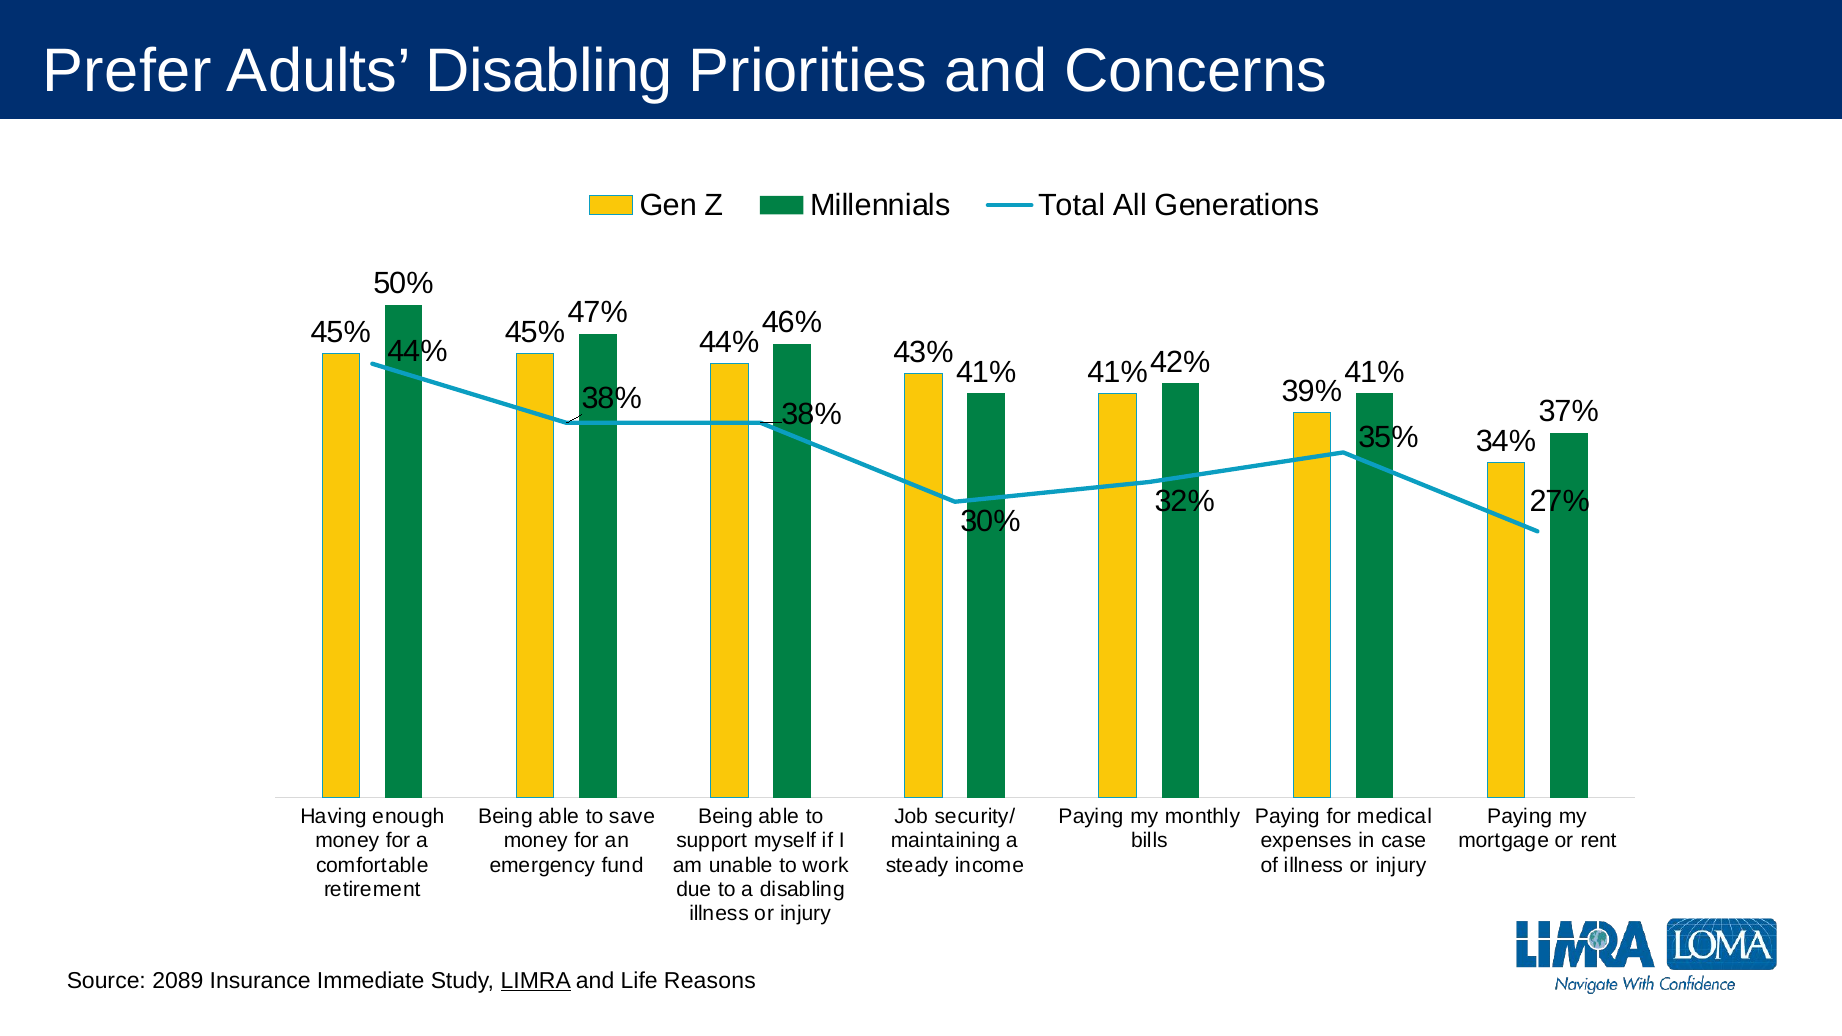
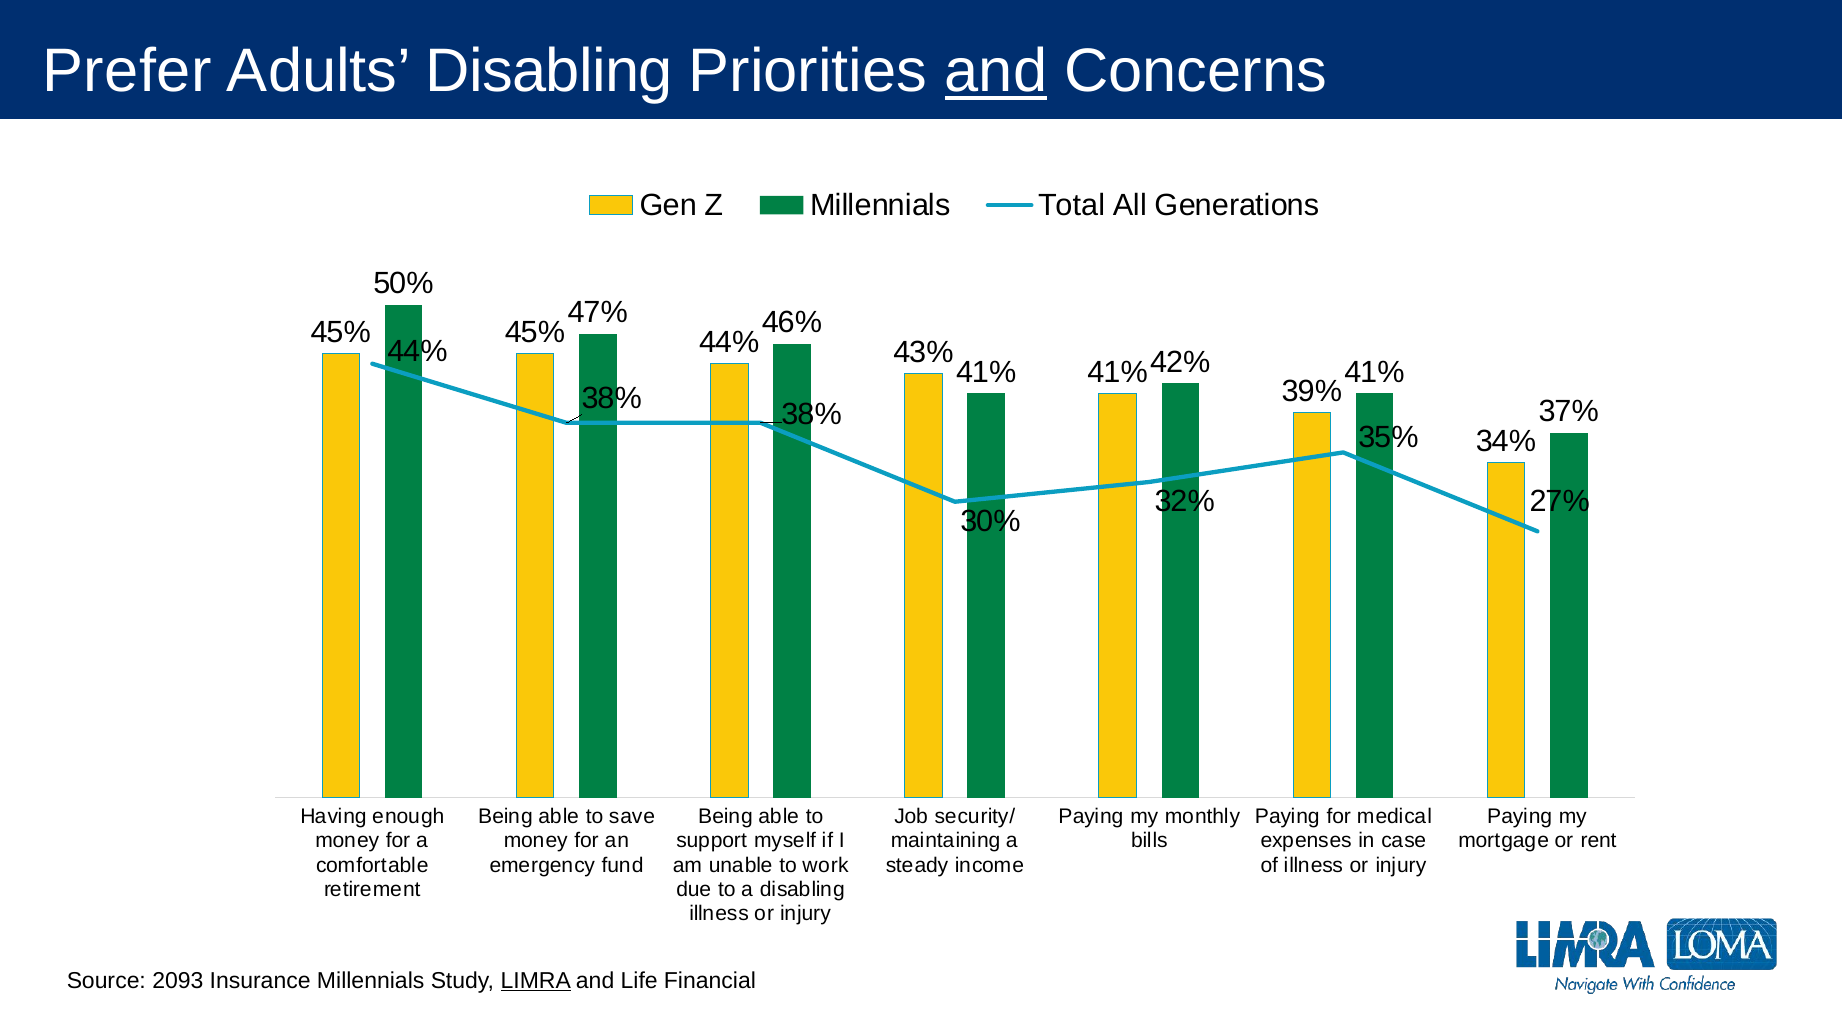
and underline: none -> present (996, 71)
2089: 2089 -> 2093 (178, 981)
Insurance Immediate: Immediate -> Millennials (371, 981)
Reasons: Reasons -> Financial (710, 981)
